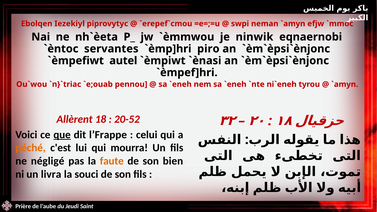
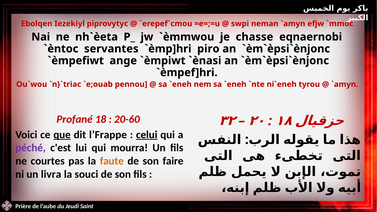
ninwik: ninwik -> chasse (254, 37)
autel: autel -> ange (123, 61)
Allèrent: Allèrent -> Profané (75, 119)
20-52: 20-52 -> 20-60 (127, 119)
celui underline: none -> present (147, 135)
péché colour: orange -> purple (31, 148)
négligé: négligé -> courtes (48, 161)
bien: bien -> faire (173, 161)
